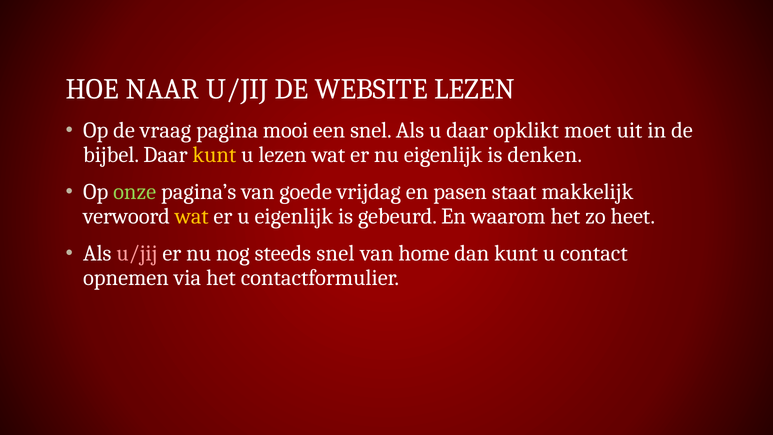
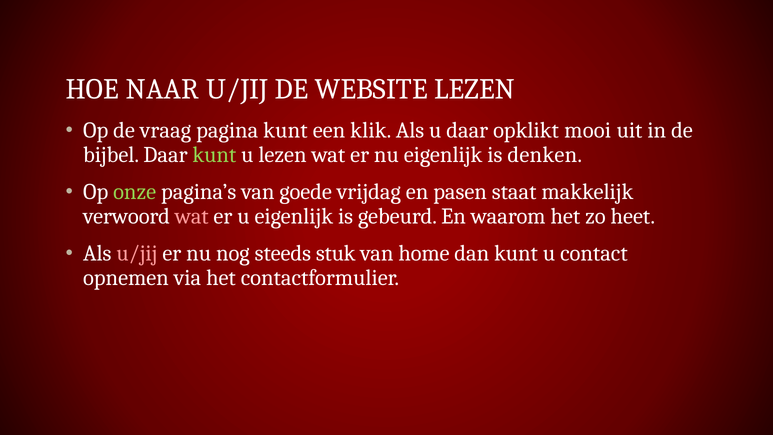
pagina mooi: mooi -> kunt (285, 130)
een snel: snel -> klik (371, 130)
moet: moet -> mooi (588, 130)
kunt colour: yellow -> light green (214, 155)
wat colour: yellow -> pink (192, 216)
steeds snel: snel -> stuk (336, 253)
